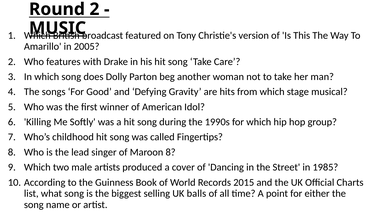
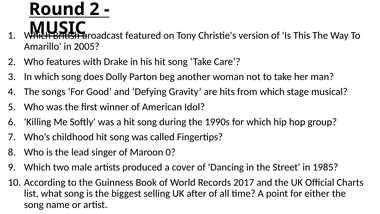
Maroon 8: 8 -> 0 (171, 152)
2015: 2015 -> 2017 (244, 182)
balls: balls -> after (197, 193)
